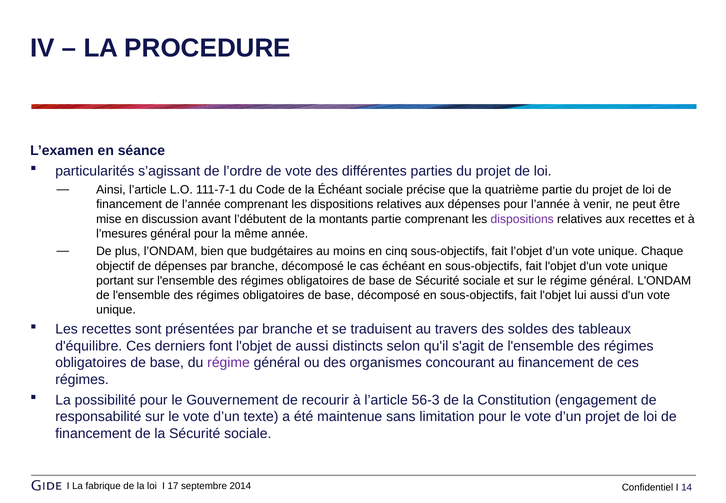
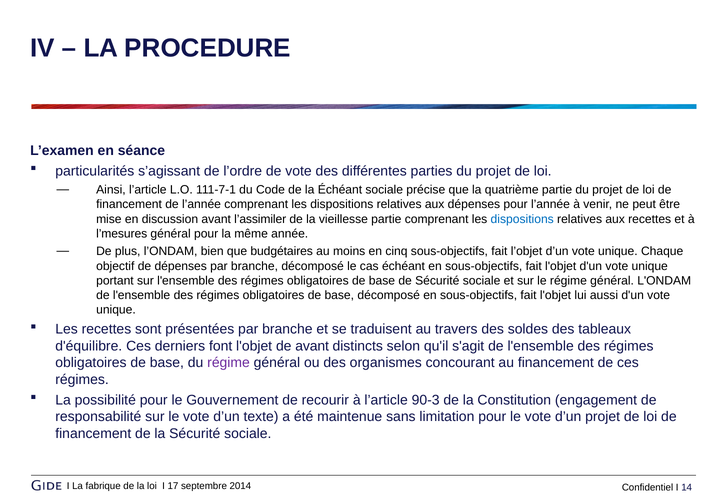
l’débutent: l’débutent -> l’assimiler (260, 219)
montants: montants -> vieillesse (343, 219)
dispositions colour: purple -> blue (522, 219)
de aussi: aussi -> avant (312, 346)
56-3: 56-3 -> 90-3 (426, 400)
